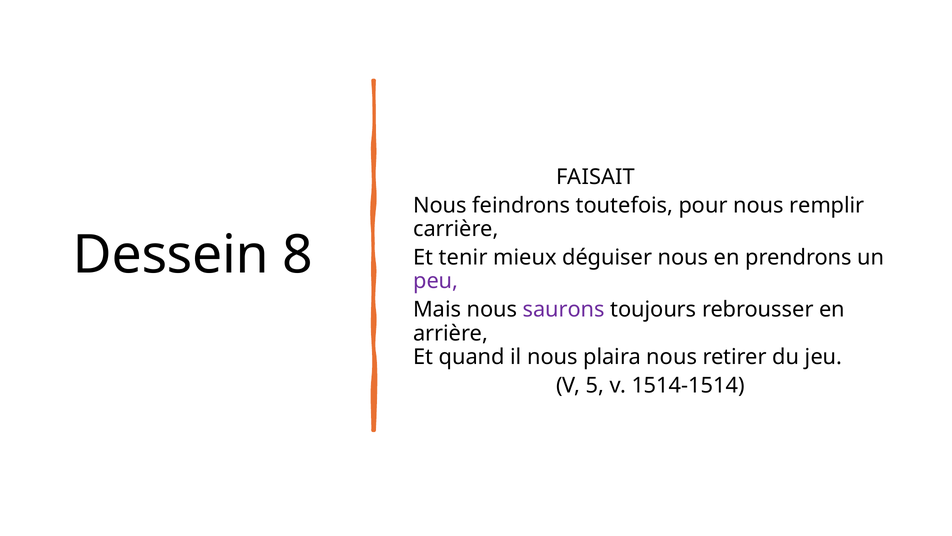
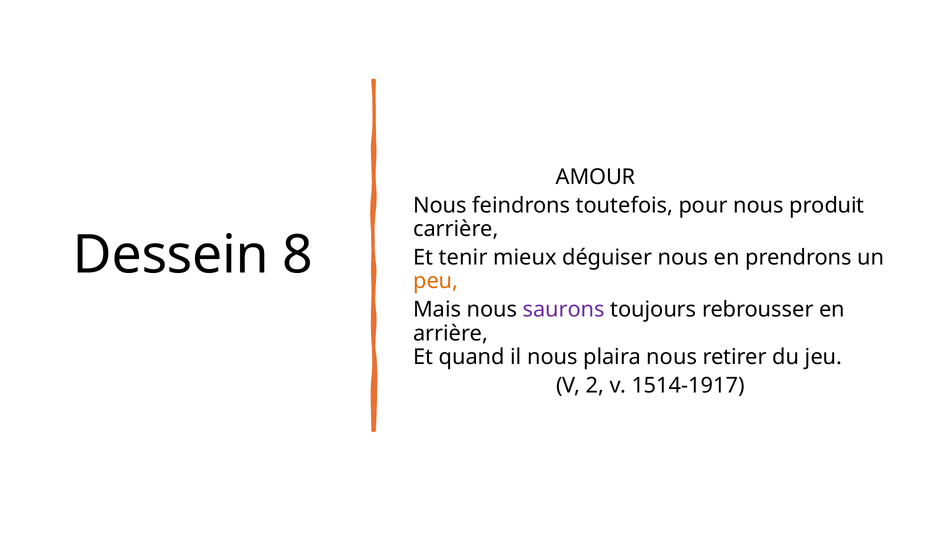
FAISAIT: FAISAIT -> AMOUR (596, 177)
remplir: remplir -> produit (827, 205)
peu colour: purple -> orange (436, 281)
5: 5 -> 2 (595, 385)
1514-1514: 1514-1514 -> 1514-1917 (688, 385)
